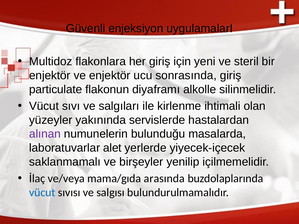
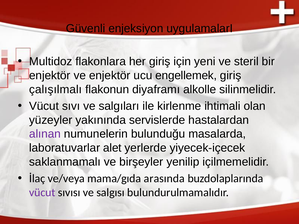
sonrasında: sonrasında -> engellemek (186, 76)
particulate: particulate -> çalışılmalı (56, 90)
vücut colour: blue -> purple (42, 193)
